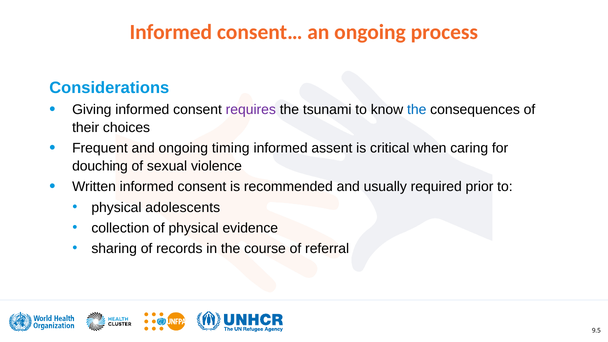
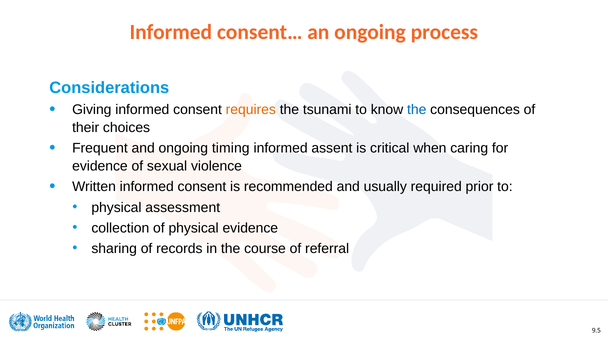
requires colour: purple -> orange (251, 110)
douching: douching -> evidence (100, 166)
adolescents: adolescents -> assessment (183, 207)
